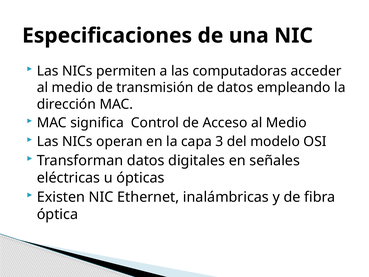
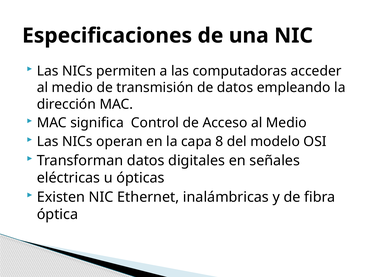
3: 3 -> 8 (219, 141)
